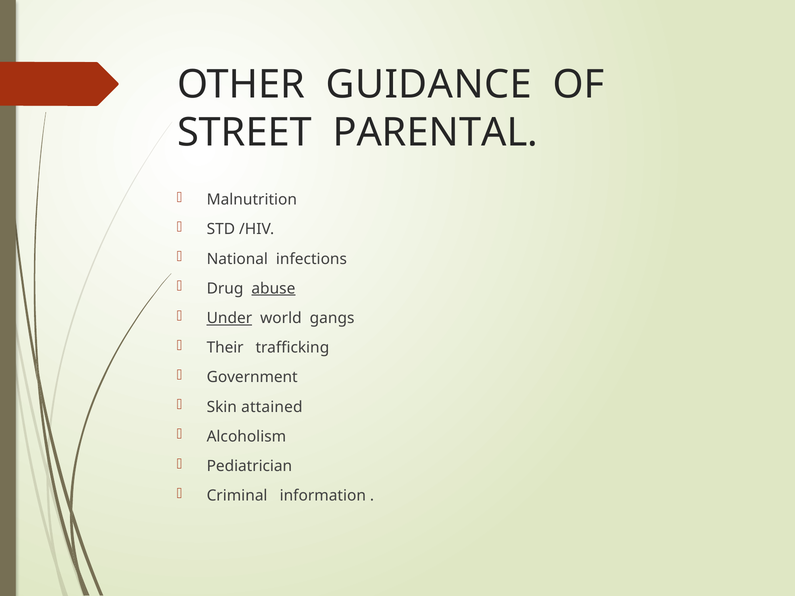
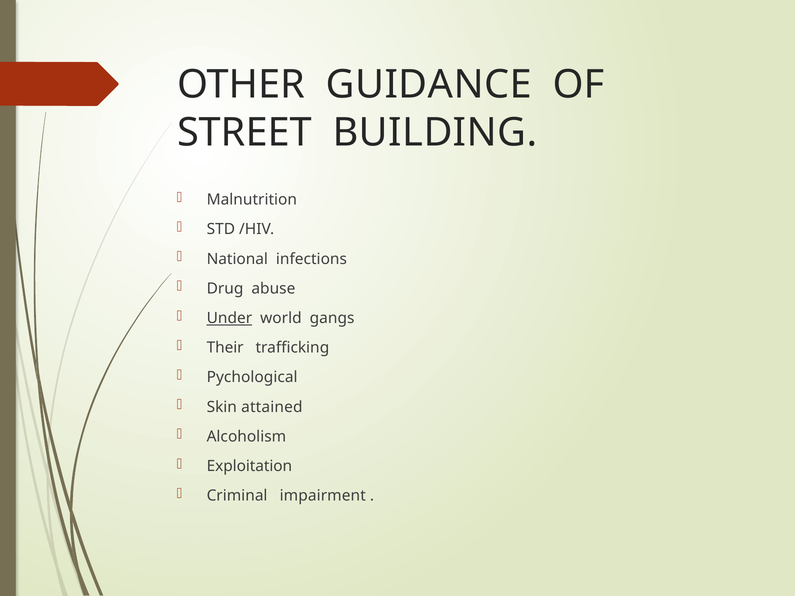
PARENTAL: PARENTAL -> BUILDING (435, 133)
abuse underline: present -> none (273, 289)
Government: Government -> Pychological (252, 377)
Pediatrician: Pediatrician -> Exploitation (249, 466)
information: information -> impairment (323, 496)
